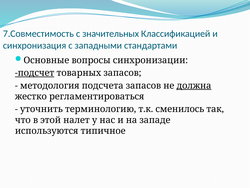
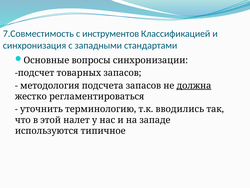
значительных: значительных -> инструментов (111, 34)
подсчет underline: present -> none (35, 73)
сменилось: сменилось -> вводились (180, 109)
